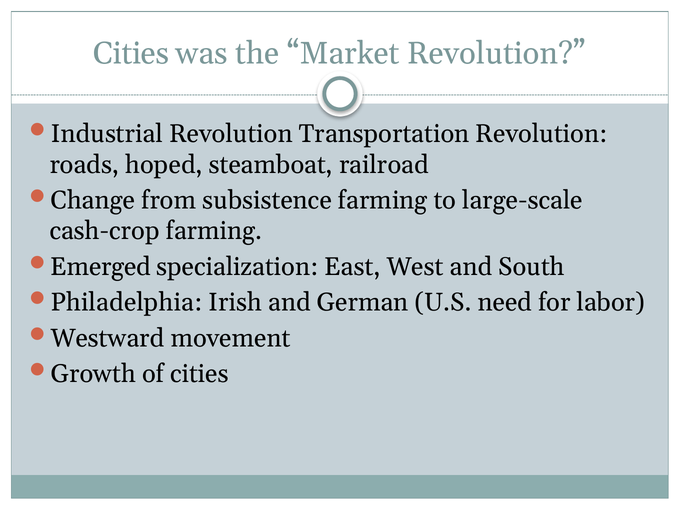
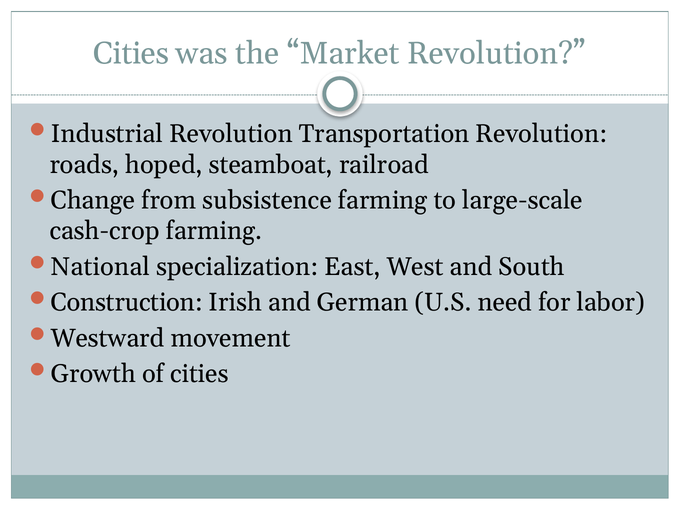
Emerged: Emerged -> National (100, 267)
Philadelphia: Philadelphia -> Construction (127, 302)
